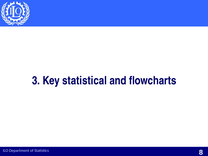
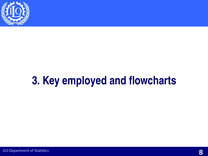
statistical: statistical -> employed (85, 81)
